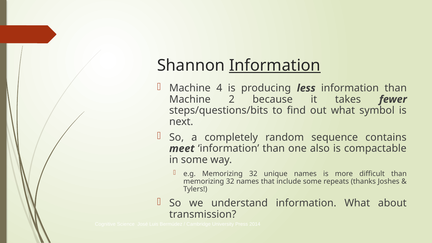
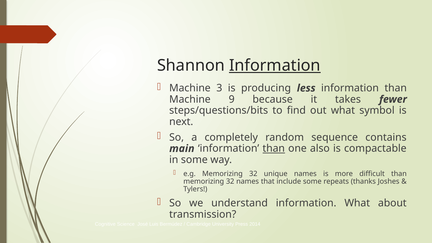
4: 4 -> 3 (219, 88)
2: 2 -> 9 (232, 99)
meet: meet -> main (182, 149)
than underline: none -> present (274, 149)
